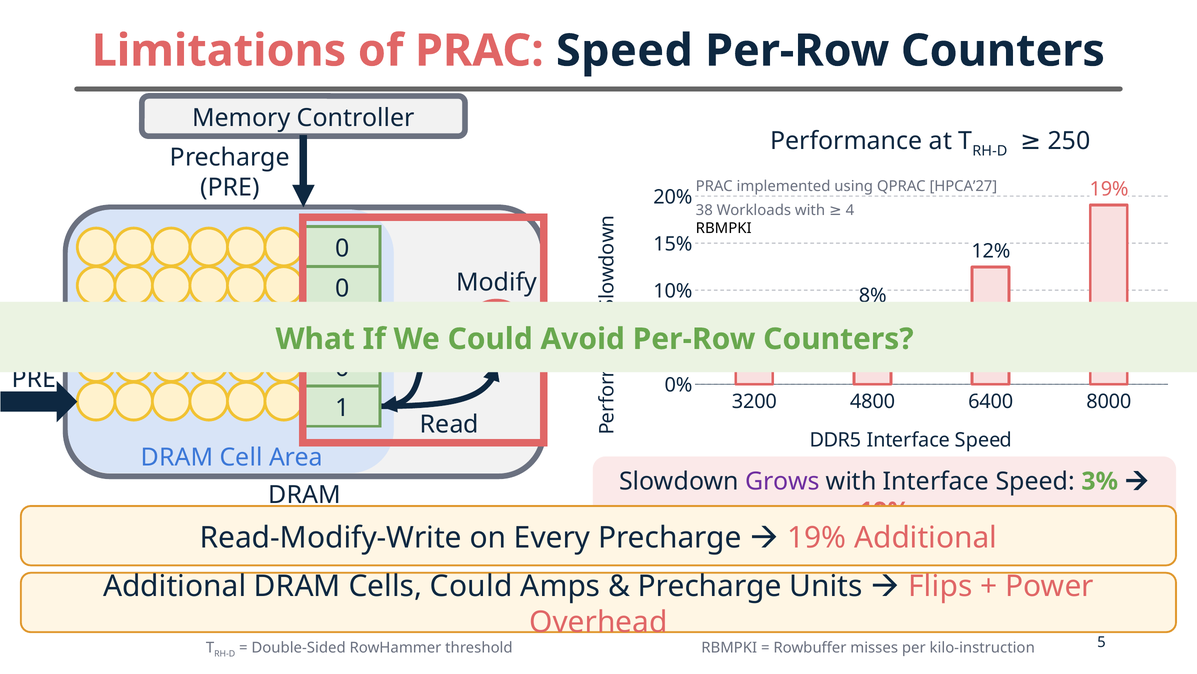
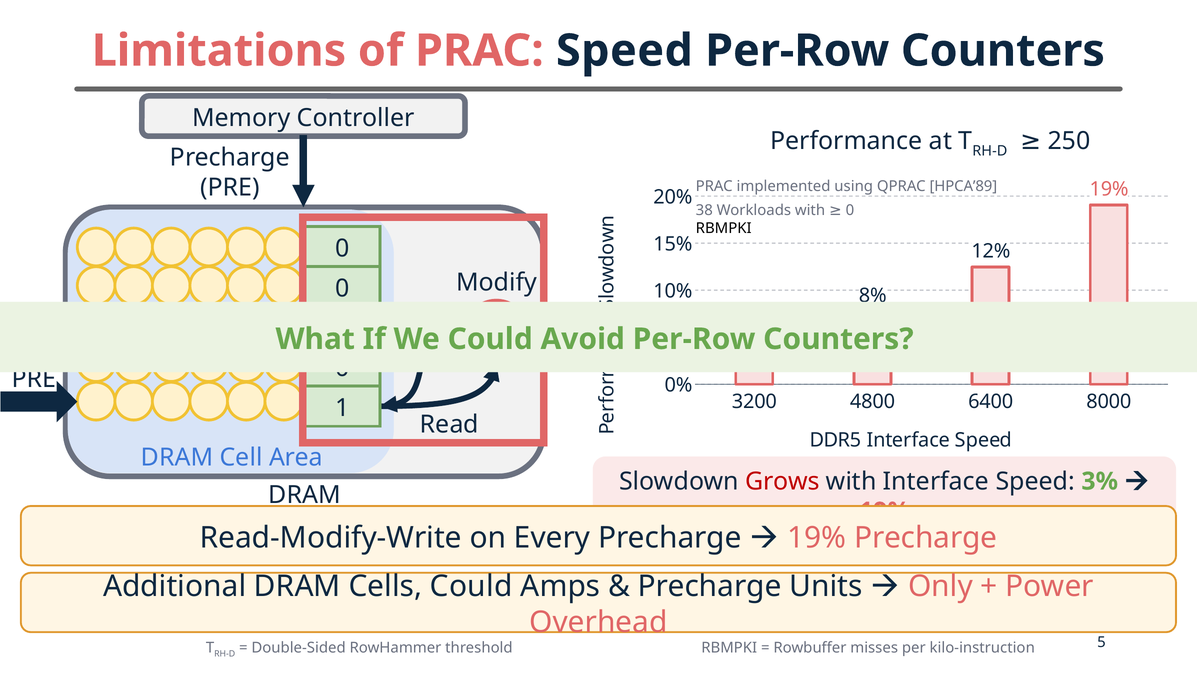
HPCA’27: HPCA’27 -> HPCA’89 (963, 186)
with 4: 4 -> 0 (850, 210)
Grows colour: purple -> red (782, 481)
19% Additional: Additional -> Precharge (926, 537)
Flips: Flips -> Only (940, 586)
